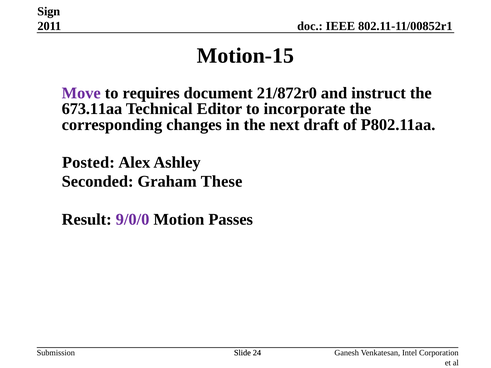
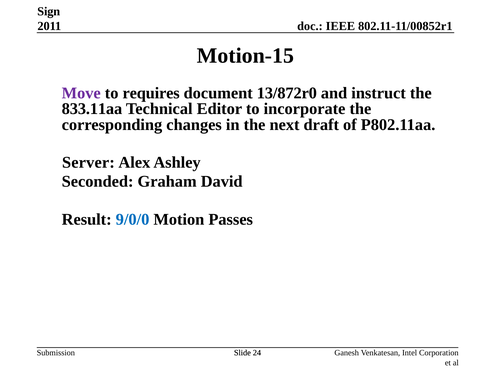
21/872r0: 21/872r0 -> 13/872r0 (287, 93)
673.11aa: 673.11aa -> 833.11aa (92, 109)
Posted: Posted -> Server (88, 163)
These: These -> David (222, 182)
9/0/0 colour: purple -> blue (133, 220)
